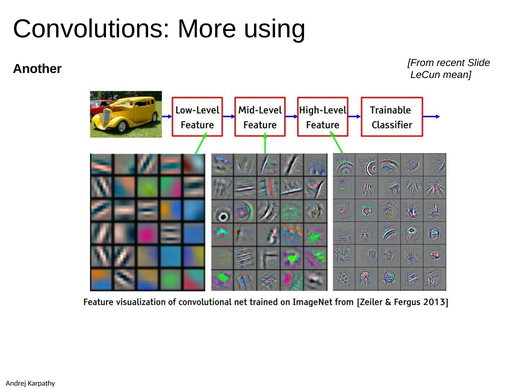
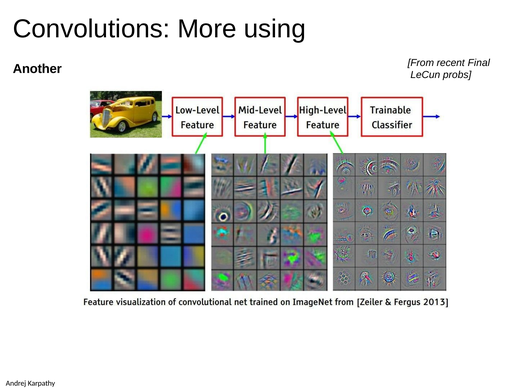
Slide: Slide -> Final (479, 63)
mean: mean -> probs (457, 75)
